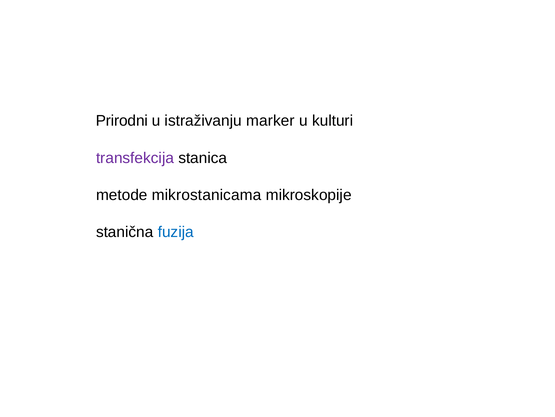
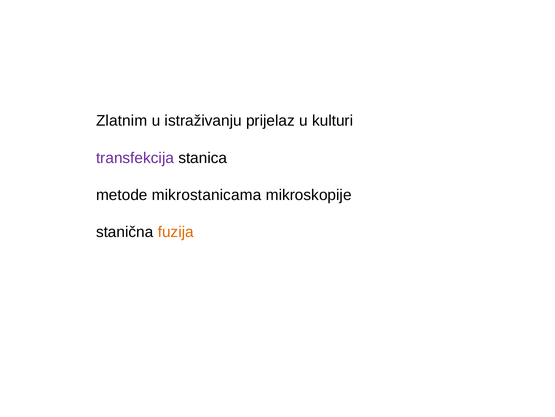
Prirodni: Prirodni -> Zlatnim (122, 121)
marker: marker -> prijelaz (271, 121)
fuzija colour: blue -> orange (176, 232)
